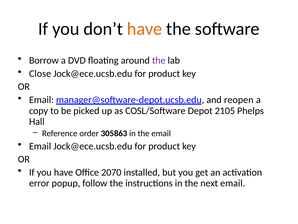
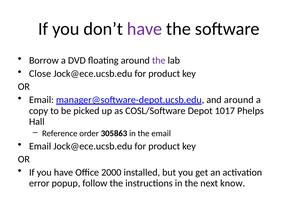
have colour: orange -> purple (145, 29)
and reopen: reopen -> around (239, 100)
2105: 2105 -> 1017 (225, 111)
2070: 2070 -> 2000 (111, 172)
next email: email -> know (233, 183)
